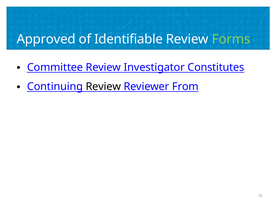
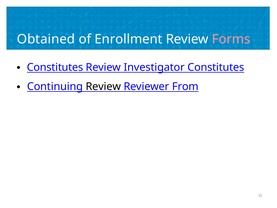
Approved: Approved -> Obtained (46, 39)
Identifiable: Identifiable -> Enrollment (128, 39)
Forms colour: light green -> pink (231, 39)
Committee: Committee -> Constitutes (55, 67)
